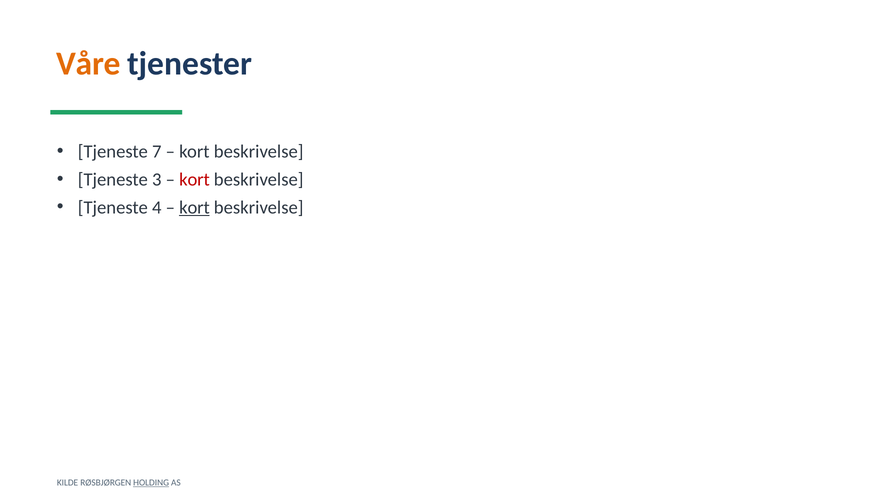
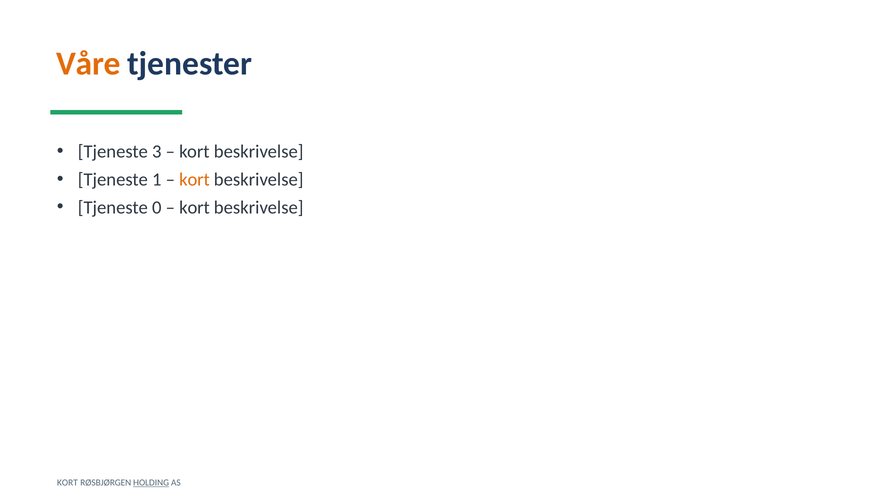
7: 7 -> 3 (157, 151)
3: 3 -> 1 (157, 179)
kort colour: red -> orange (194, 179)
4: 4 -> 0 (157, 207)
kort underline: present -> none (194, 207)
KILDE: KILDE -> KORT (67, 483)
